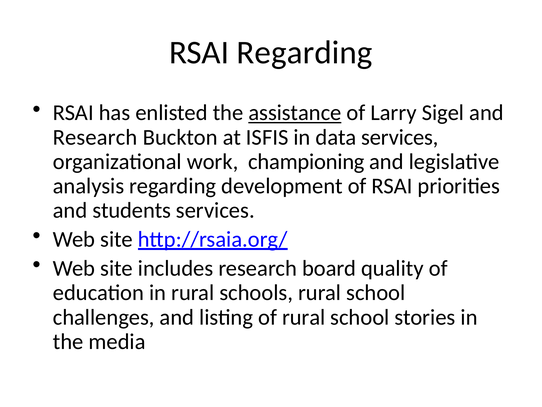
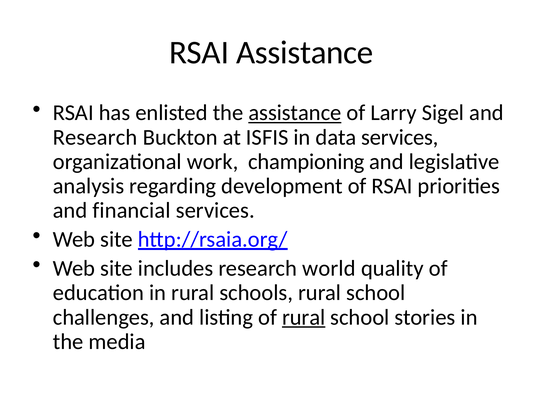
RSAI Regarding: Regarding -> Assistance (305, 52)
students: students -> financial (132, 210)
board: board -> world (329, 268)
rural underline: none -> present (304, 317)
